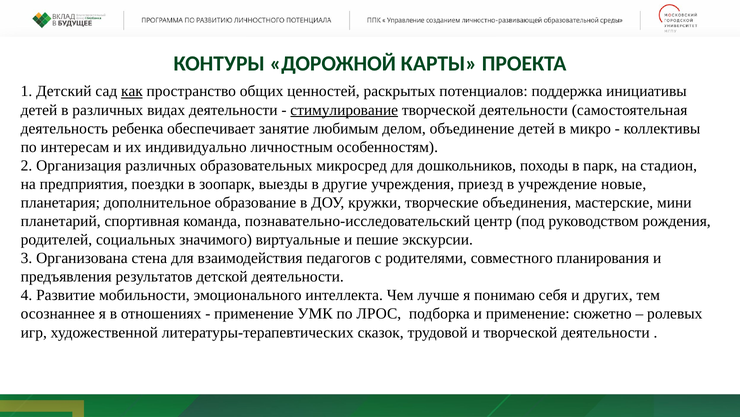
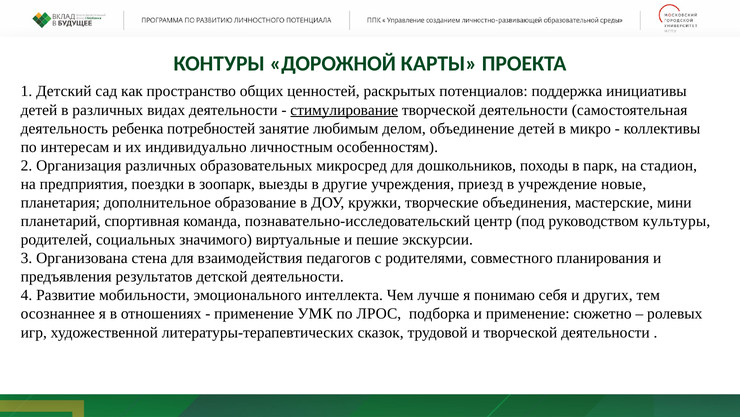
как underline: present -> none (132, 91)
обеспечивает: обеспечивает -> потребностей (211, 128)
рождения: рождения -> культуры (677, 221)
